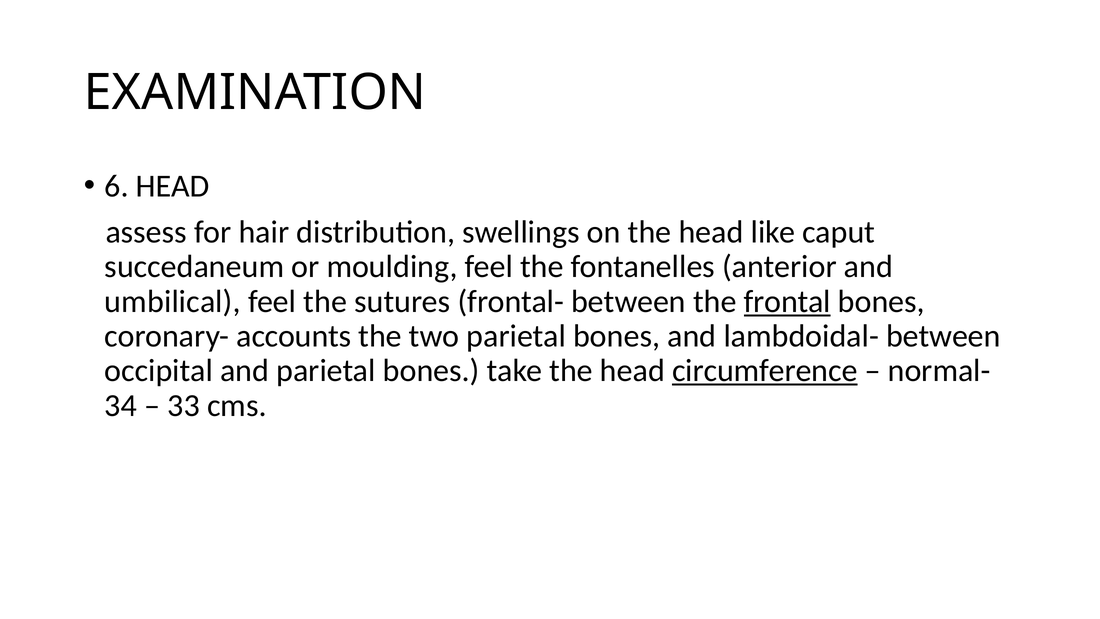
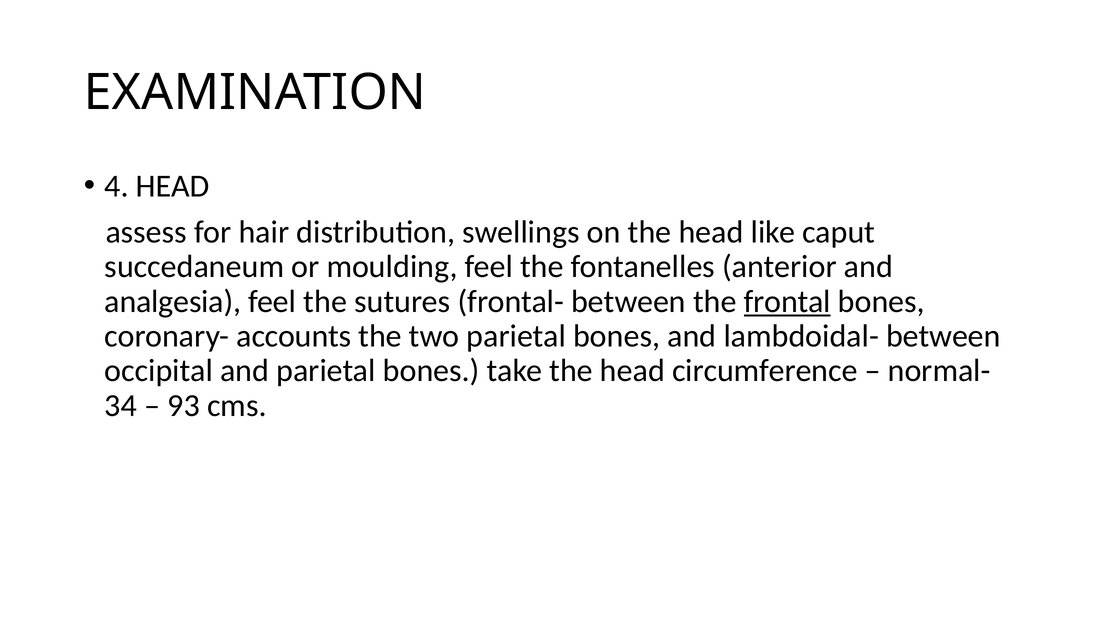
6: 6 -> 4 (117, 186)
umbilical: umbilical -> analgesia (173, 301)
circumference underline: present -> none (765, 371)
33: 33 -> 93 (184, 405)
